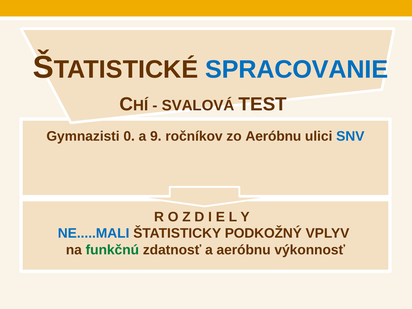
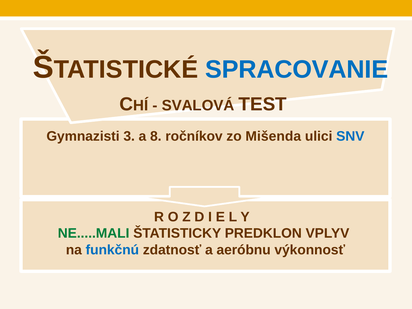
0: 0 -> 3 (129, 136)
9: 9 -> 8 (156, 136)
zo Aeróbnu: Aeróbnu -> Mišenda (273, 136)
NE.....MALI colour: blue -> green (94, 233)
PODKOŽNÝ: PODKOŽNÝ -> PREDKLON (263, 233)
funkčnú colour: green -> blue (112, 250)
